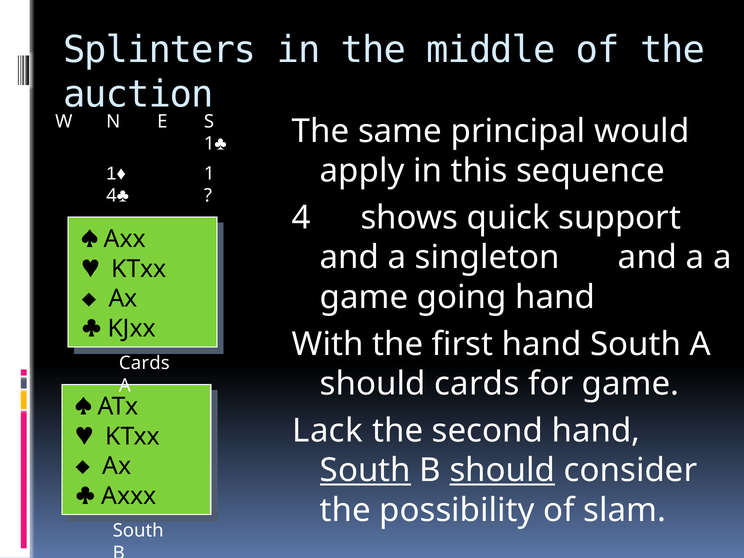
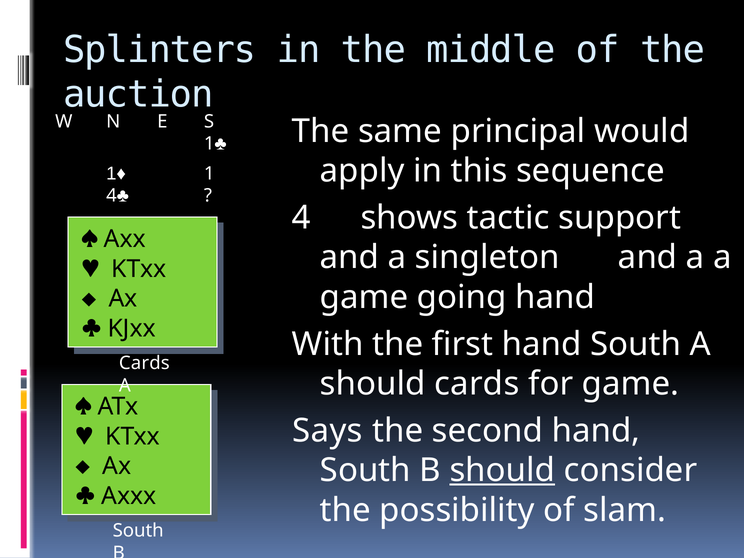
quick: quick -> tactic (508, 218)
Lack: Lack -> Says (328, 431)
South underline: present -> none (365, 470)
